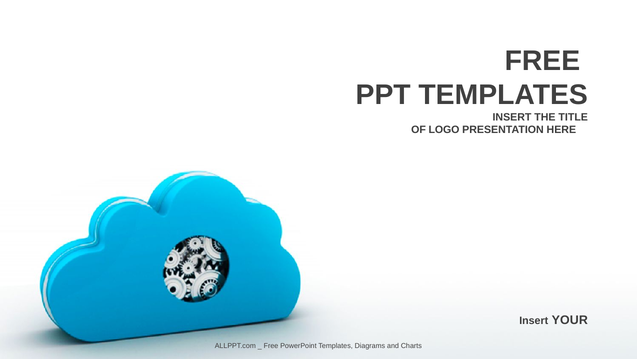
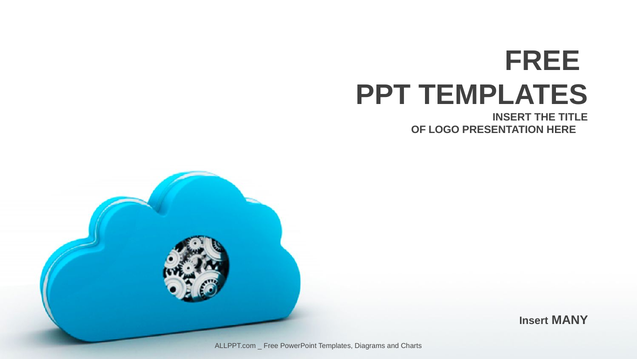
YOUR: YOUR -> MANY (570, 320)
